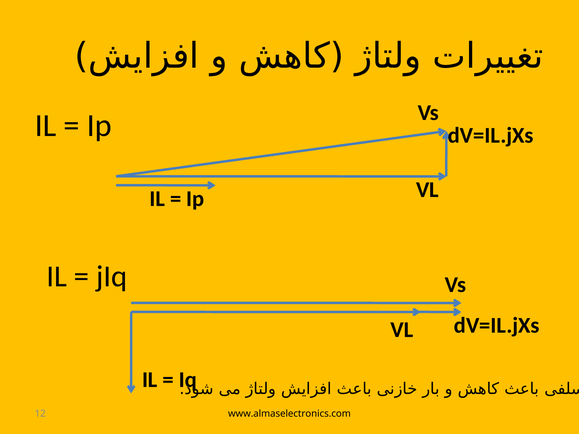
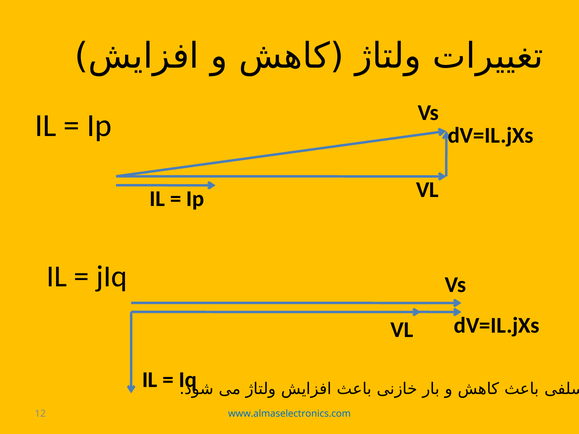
www.almaselectronics.com colour: black -> blue (289, 414)
